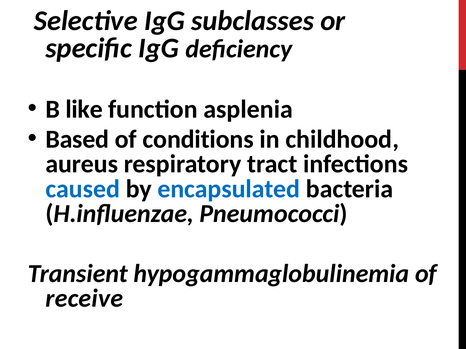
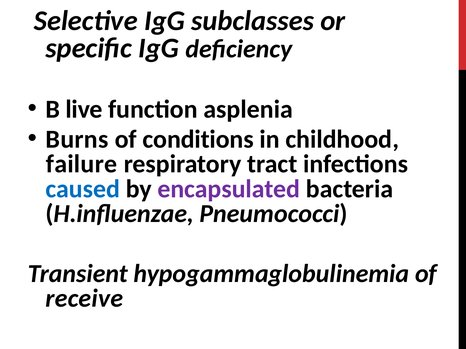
like: like -> live (84, 109)
Based: Based -> Burns (77, 139)
aureus: aureus -> failure (82, 164)
encapsulated colour: blue -> purple (229, 189)
